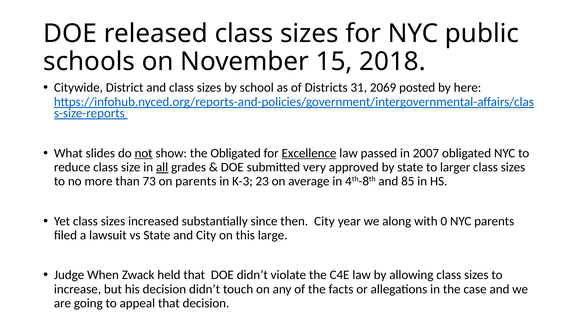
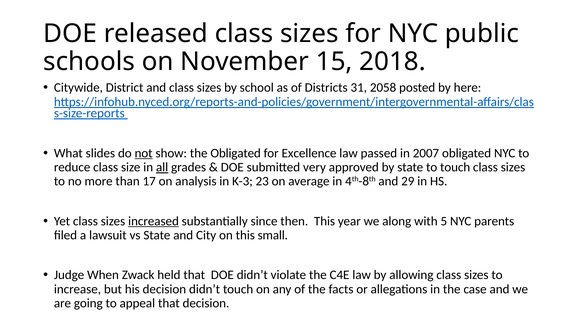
2069: 2069 -> 2058 (383, 88)
Excellence underline: present -> none (309, 153)
to larger: larger -> touch (455, 167)
73: 73 -> 17 (149, 182)
on parents: parents -> analysis (196, 182)
85: 85 -> 29 (408, 182)
increased underline: none -> present (153, 221)
then City: City -> This (325, 221)
0: 0 -> 5 (444, 221)
large: large -> small (273, 236)
